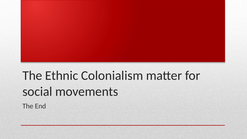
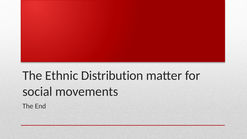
Colonialism: Colonialism -> Distribution (112, 76)
